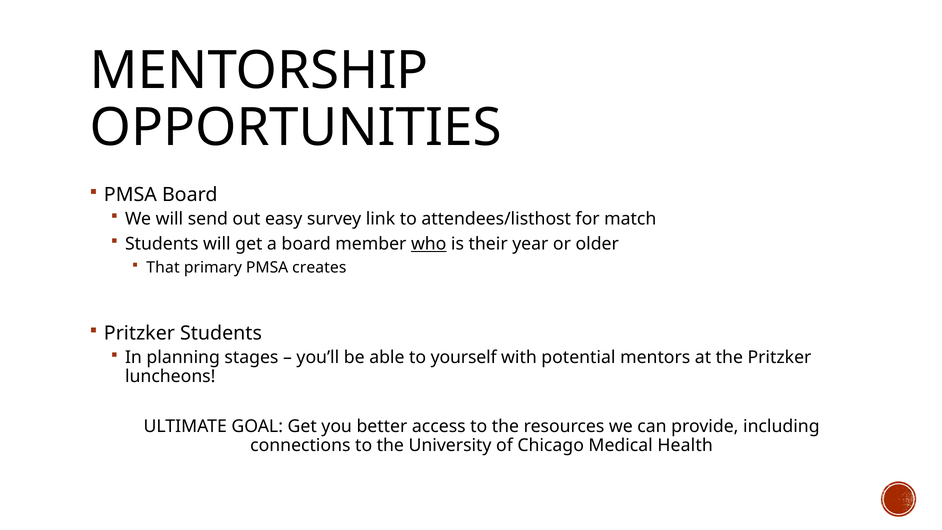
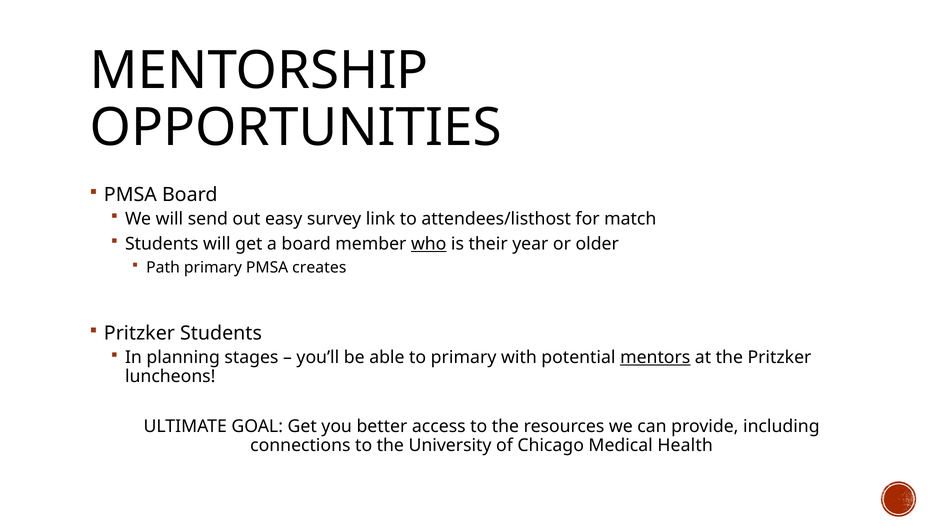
That: That -> Path (163, 268)
to yourself: yourself -> primary (464, 357)
mentors underline: none -> present (655, 357)
